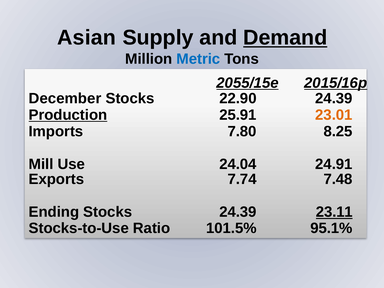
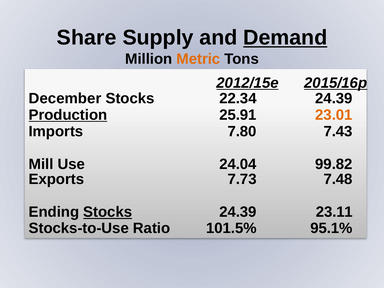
Asian: Asian -> Share (87, 38)
Metric colour: blue -> orange (198, 59)
2055/15e: 2055/15e -> 2012/15e (248, 83)
22.90: 22.90 -> 22.34 (238, 99)
8.25: 8.25 -> 7.43 (338, 131)
24.91: 24.91 -> 99.82 (334, 164)
7.74: 7.74 -> 7.73 (242, 179)
Stocks underline: none -> present (108, 212)
23.11 underline: present -> none (334, 212)
